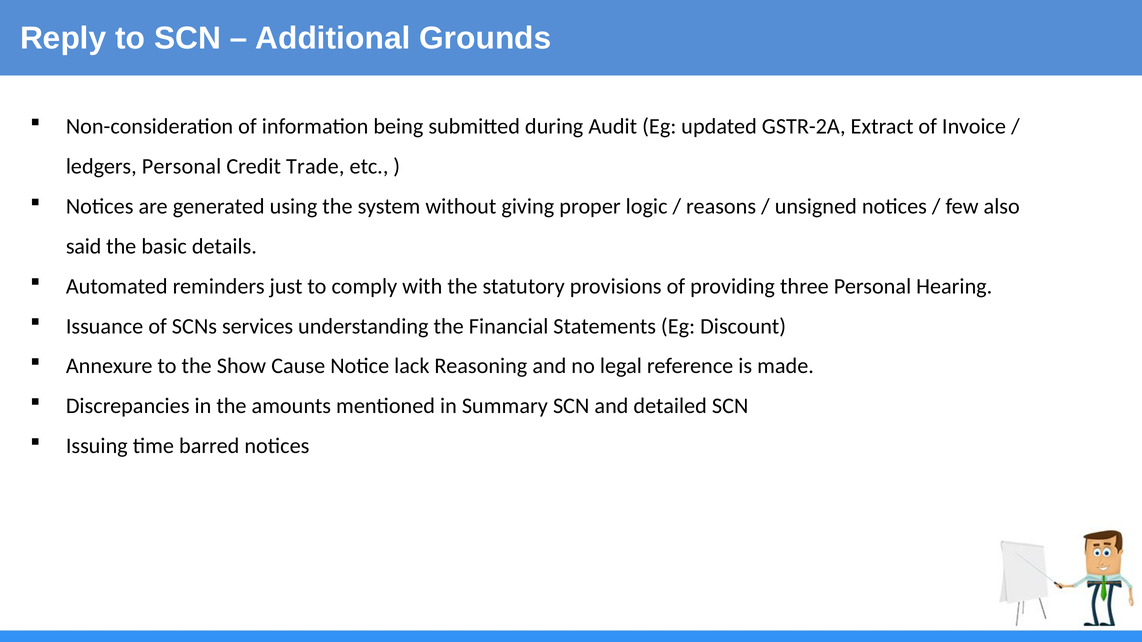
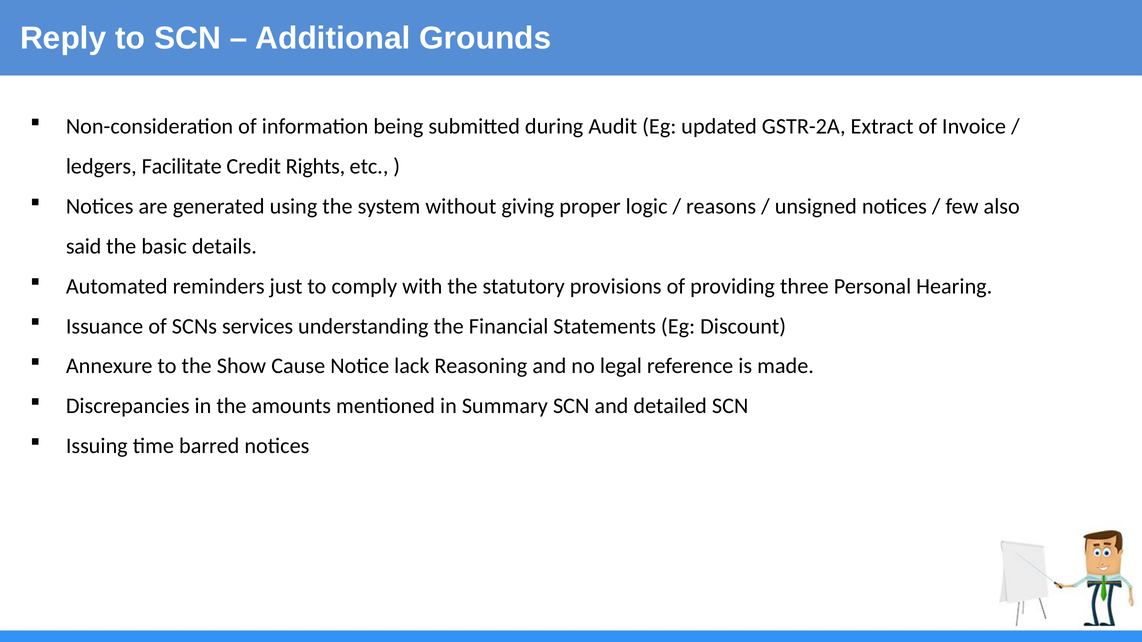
ledgers Personal: Personal -> Facilitate (182, 167)
Trade: Trade -> Rights (315, 167)
